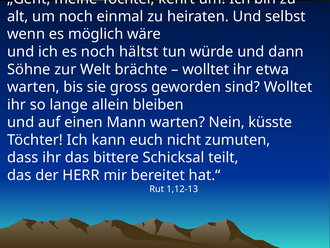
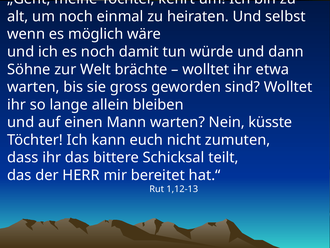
hältst: hältst -> damit (139, 52)
